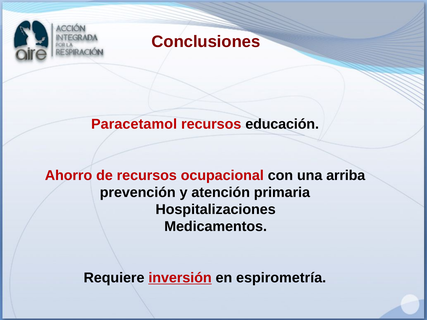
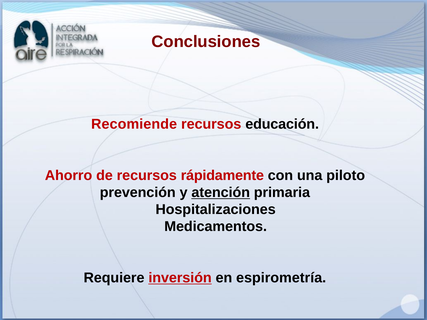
Paracetamol: Paracetamol -> Recomiende (134, 124)
ocupacional: ocupacional -> rápidamente (222, 176)
arriba: arriba -> piloto (346, 176)
atención underline: none -> present (221, 193)
